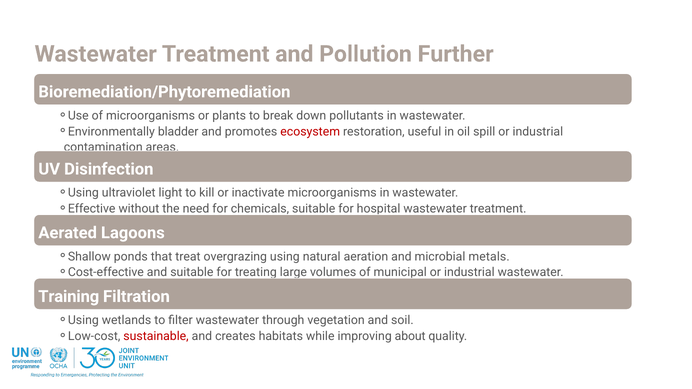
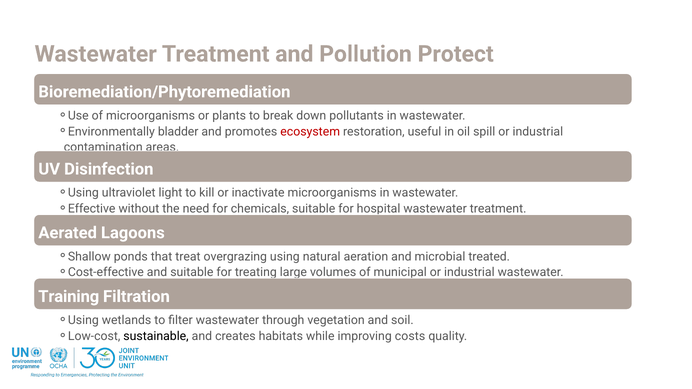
Further: Further -> Protect (456, 54)
metals: metals -> treated (489, 257)
sustainable colour: red -> black (156, 336)
about: about -> costs (410, 336)
